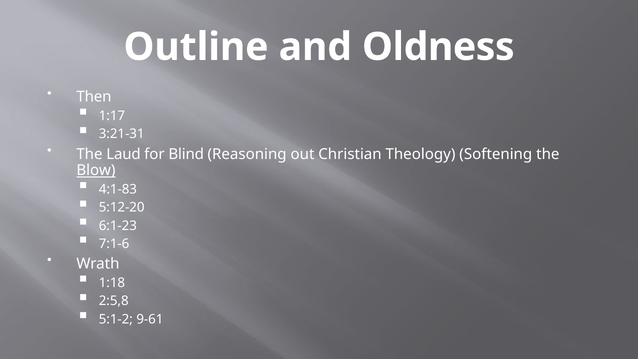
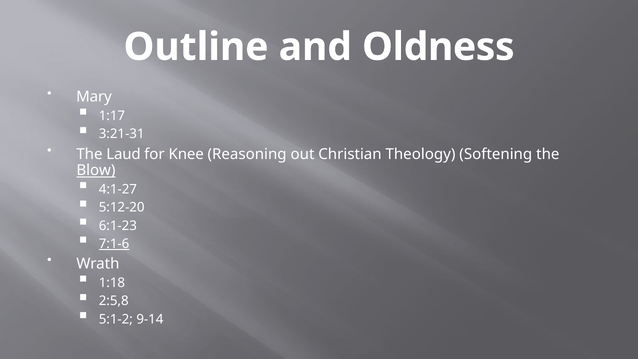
Then: Then -> Mary (94, 97)
Blind: Blind -> Knee (186, 154)
4:1-83: 4:1-83 -> 4:1-27 (118, 189)
7:1-6 underline: none -> present (114, 244)
9-61: 9-61 -> 9-14 (150, 319)
